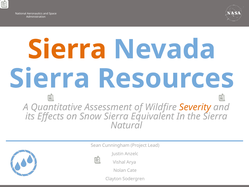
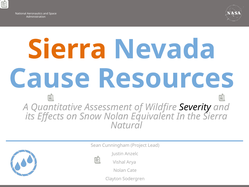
Sierra: Sierra -> Cause (50, 78)
Severity colour: orange -> black (195, 107)
Snow Sierra: Sierra -> Nolan (116, 116)
